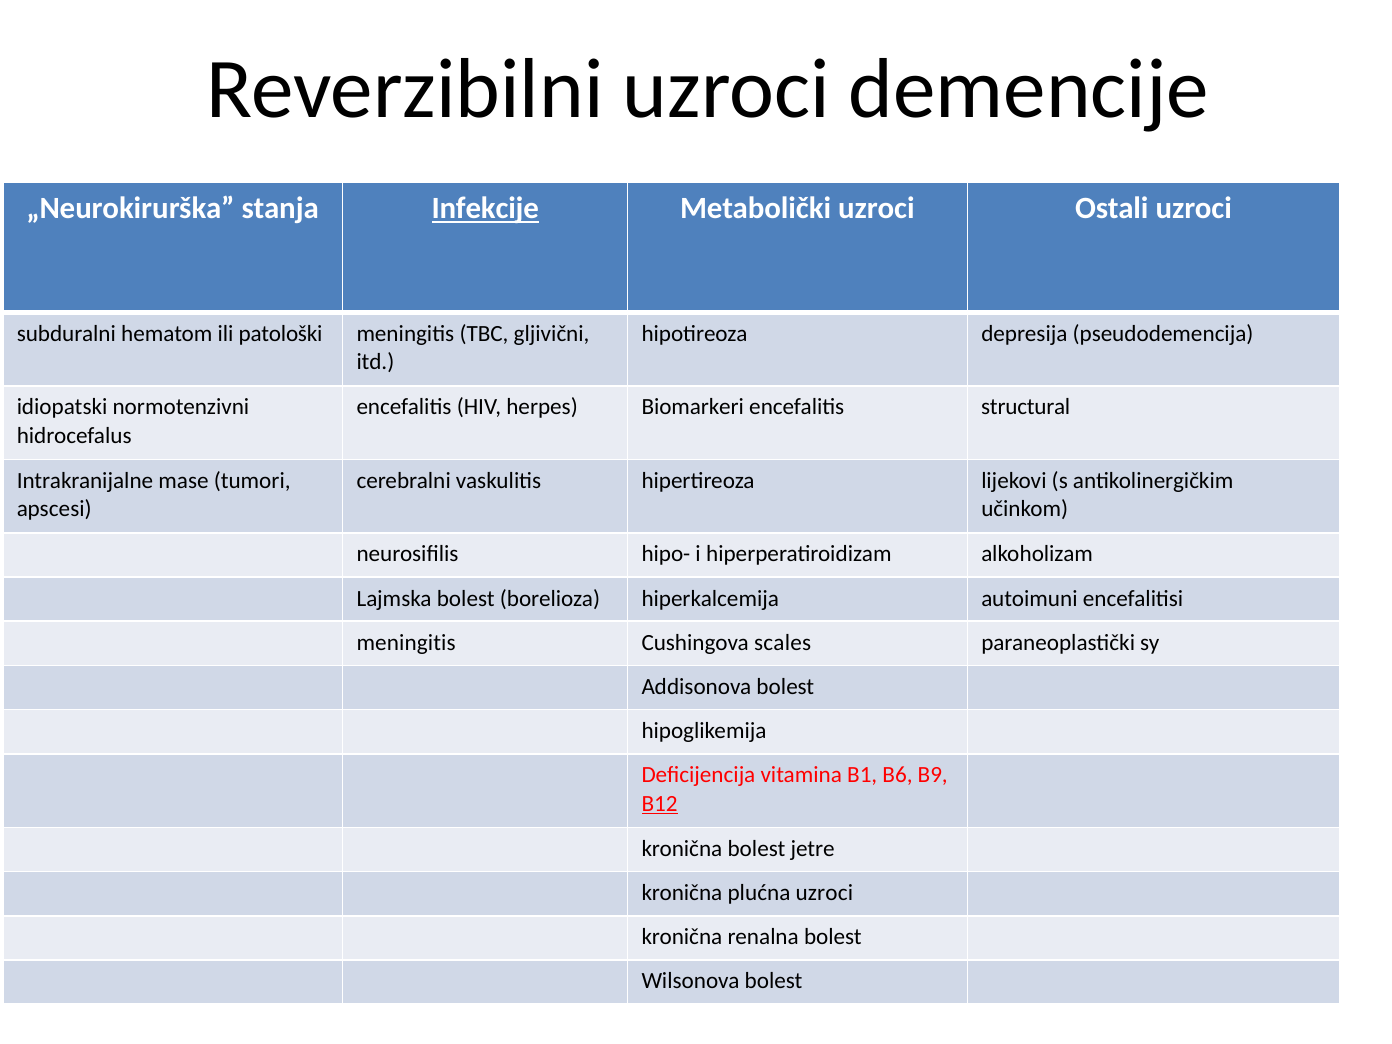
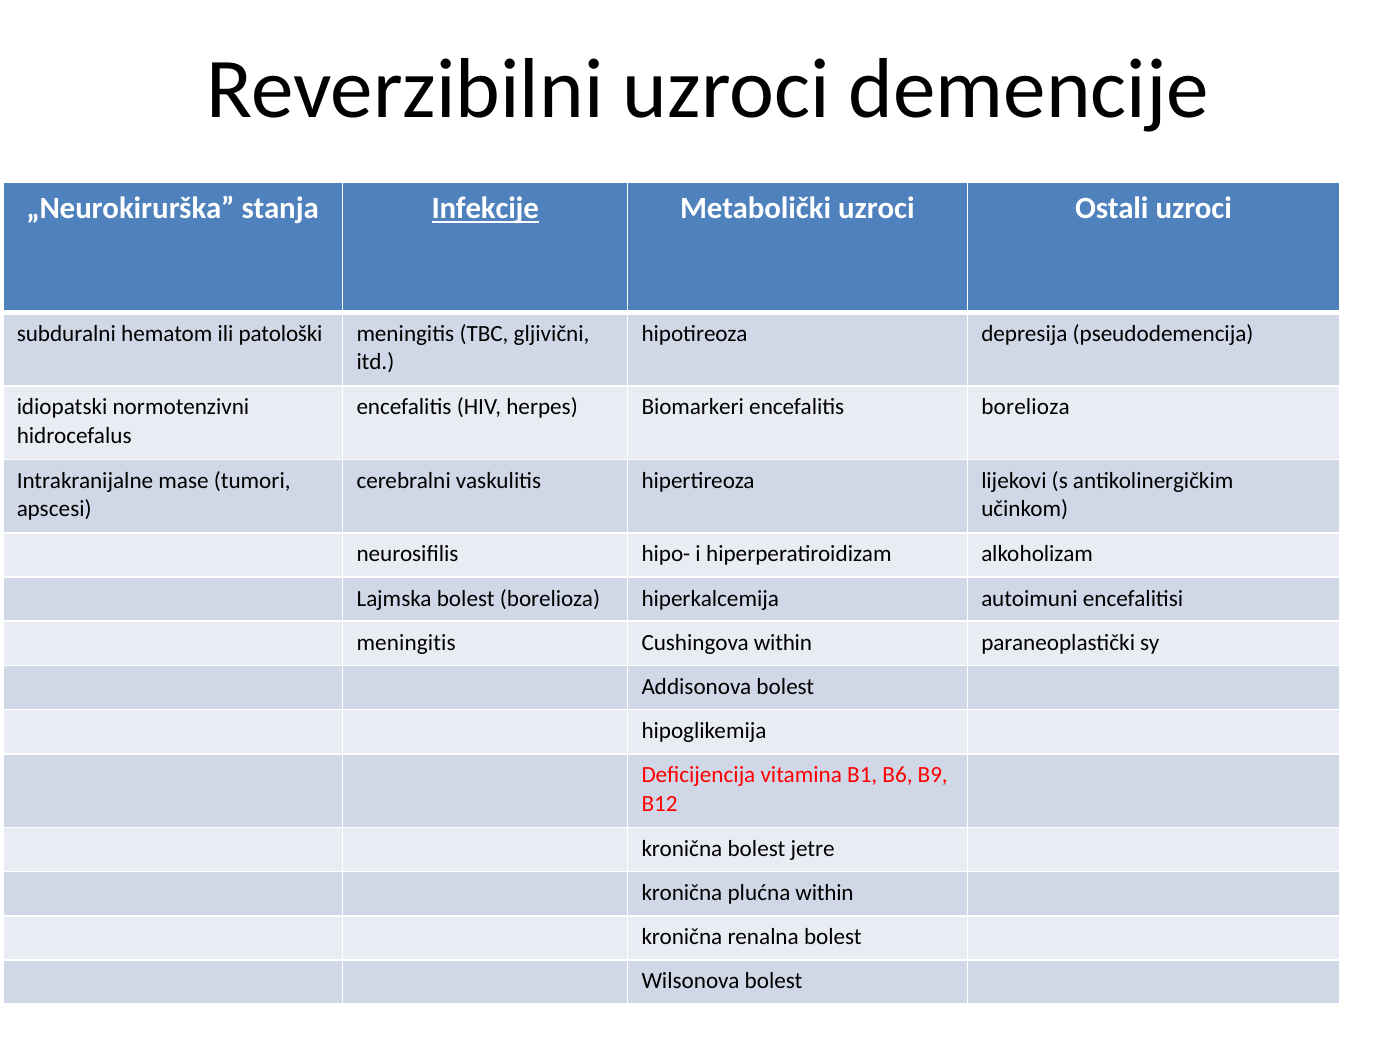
encefalitis structural: structural -> borelioza (1026, 407)
Cushingova scales: scales -> within (783, 643)
B12 underline: present -> none (660, 803)
plućna uzroci: uzroci -> within (825, 893)
